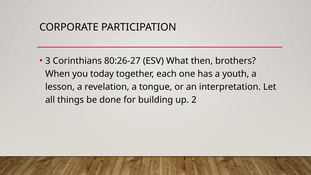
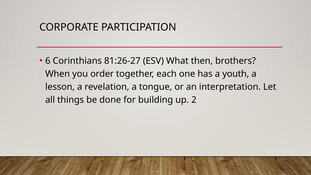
3: 3 -> 6 (48, 61)
80:26-27: 80:26-27 -> 81:26-27 (122, 61)
today: today -> order (102, 74)
